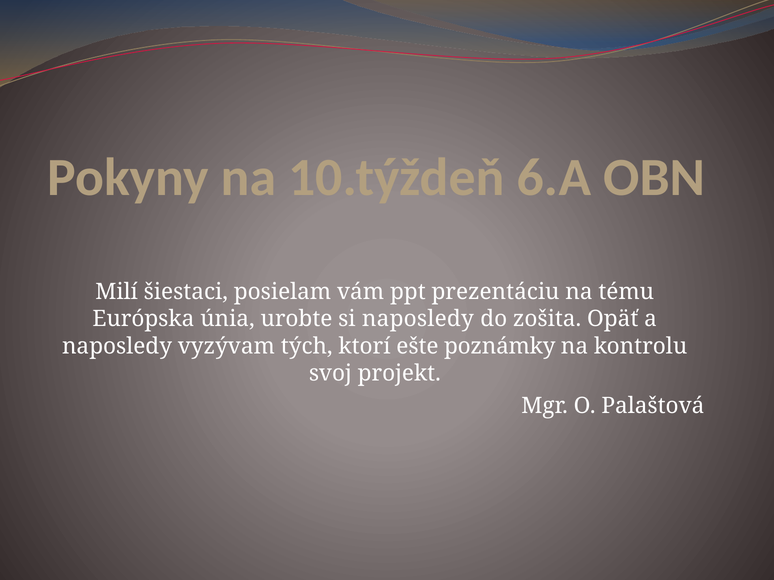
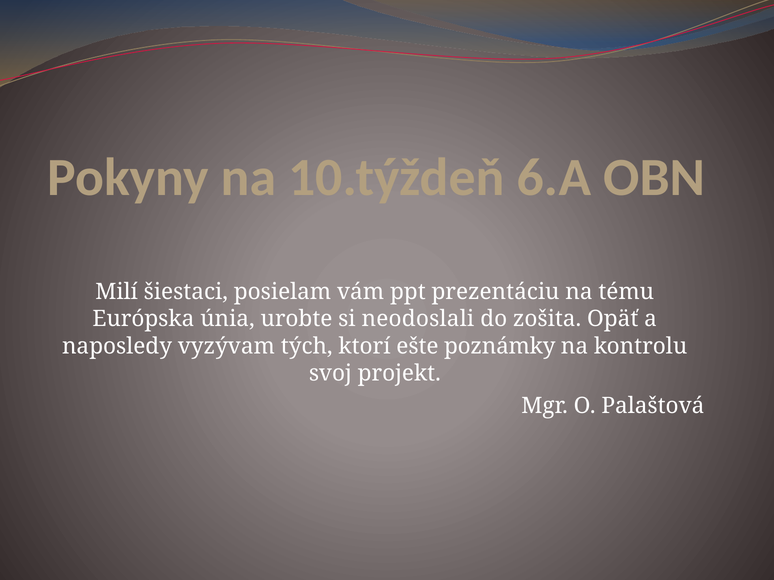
si naposledy: naposledy -> neodoslali (418, 319)
